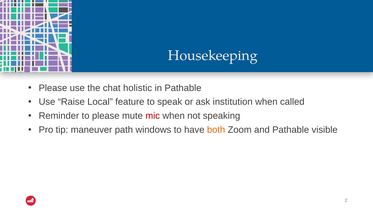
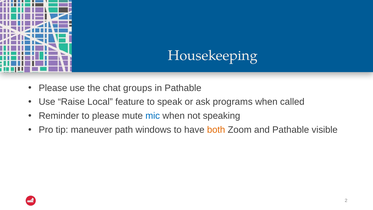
holistic: holistic -> groups (138, 88)
institution: institution -> programs (233, 102)
mic colour: red -> blue (153, 116)
